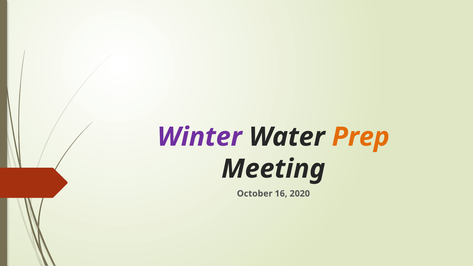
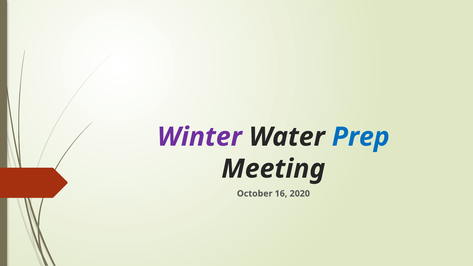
Prep colour: orange -> blue (361, 137)
